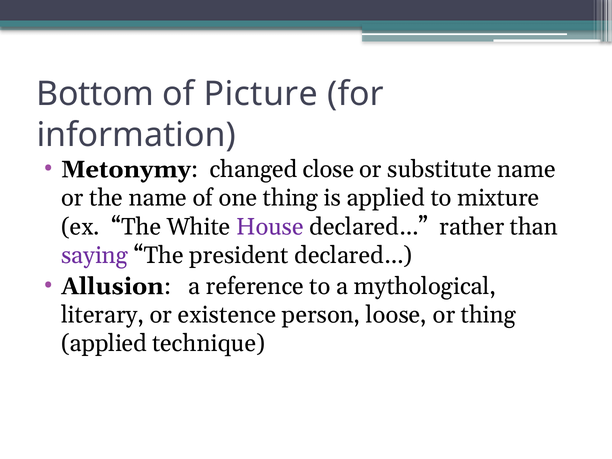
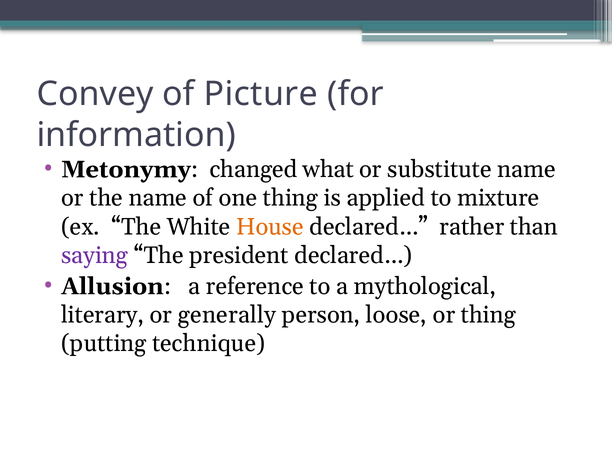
Bottom: Bottom -> Convey (95, 94)
close: close -> what (328, 170)
House colour: purple -> orange (270, 227)
existence: existence -> generally (227, 315)
applied: applied -> putting (104, 344)
